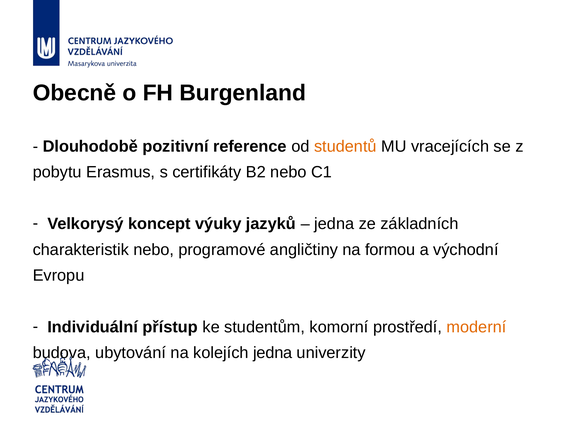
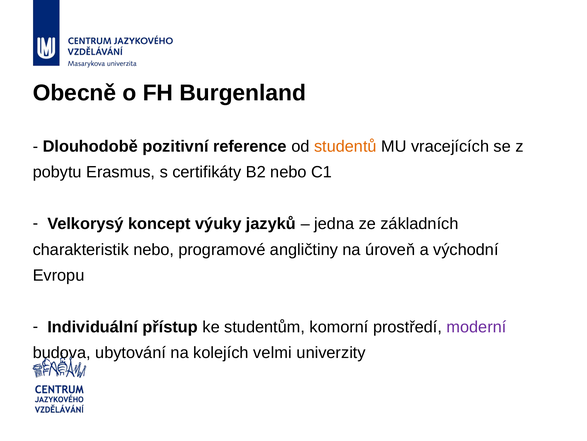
formou: formou -> úroveň (390, 249)
moderní colour: orange -> purple (476, 327)
kolejích jedna: jedna -> velmi (273, 352)
